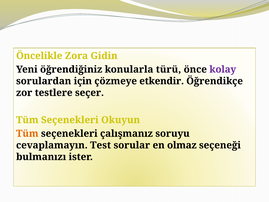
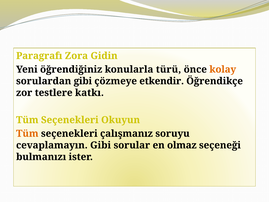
Öncelikle: Öncelikle -> Paragrafı (39, 56)
kolay colour: purple -> orange (223, 69)
sorulardan için: için -> gibi (83, 81)
seçer: seçer -> katkı (89, 93)
cevaplamayın Test: Test -> Gibi (101, 145)
